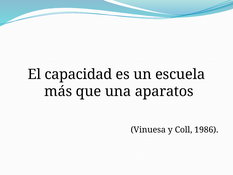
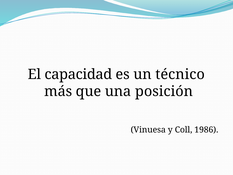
escuela: escuela -> técnico (180, 74)
aparatos: aparatos -> posición (164, 91)
